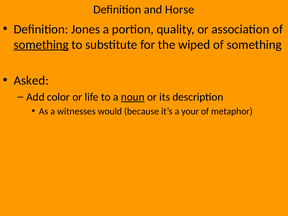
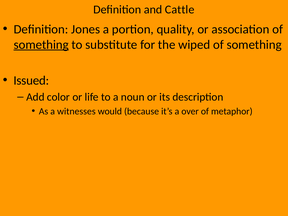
Horse: Horse -> Cattle (180, 9)
Asked: Asked -> Issued (31, 80)
noun underline: present -> none (133, 97)
your: your -> over (190, 111)
